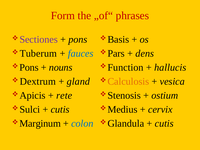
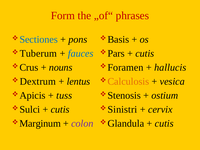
Sectiones colour: purple -> blue (39, 39)
dens: dens -> cutis (145, 53)
Pons: Pons -> Crus (29, 67)
Function: Function -> Foramen (125, 67)
gland: gland -> lentus (79, 81)
rete: rete -> tuss (64, 95)
Medius: Medius -> Sinistri (122, 109)
colon colour: blue -> purple (82, 123)
